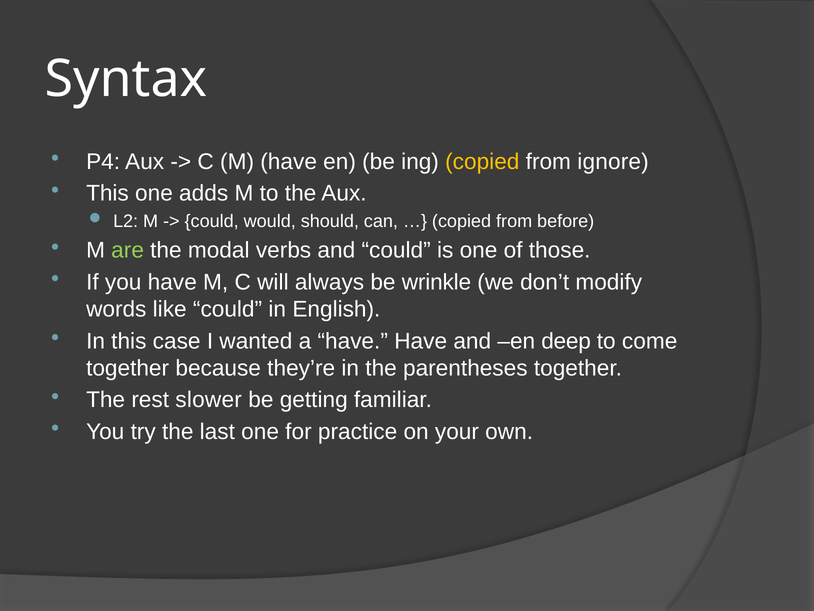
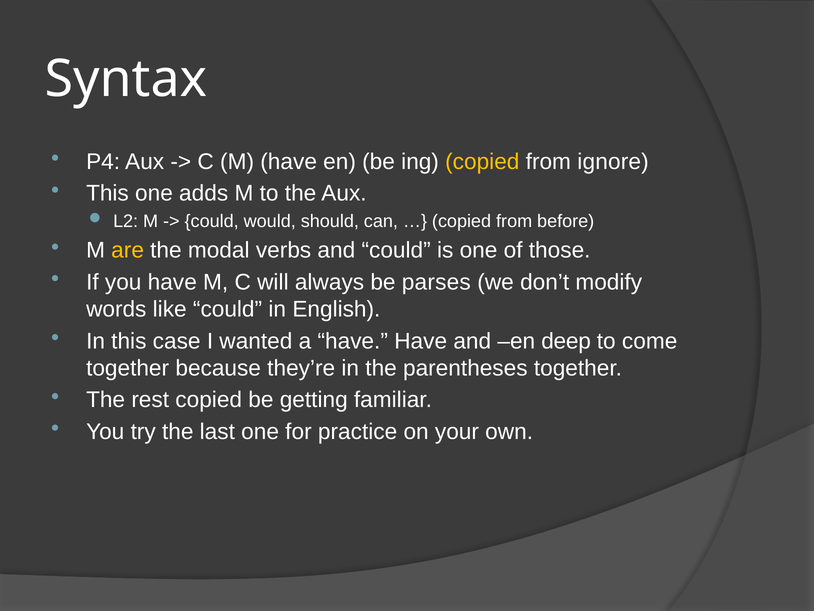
are colour: light green -> yellow (128, 250)
wrinkle: wrinkle -> parses (436, 282)
rest slower: slower -> copied (209, 400)
